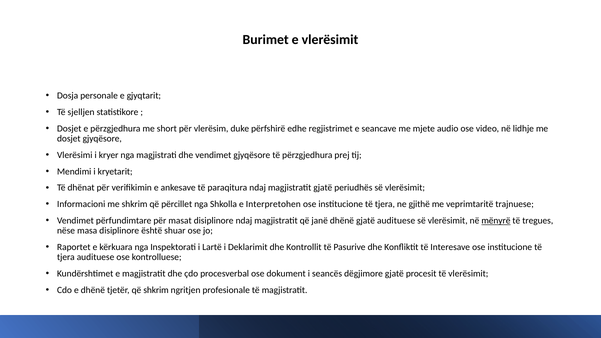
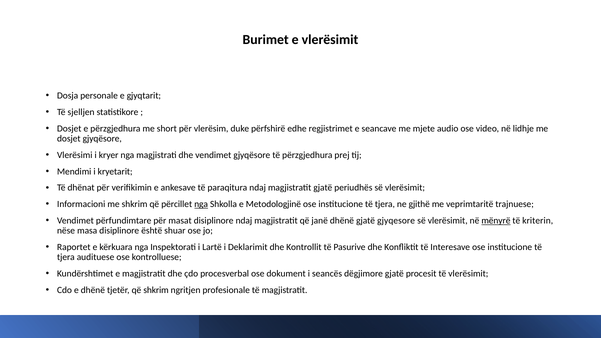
nga underline: none -> present (201, 204)
Interpretohen: Interpretohen -> Metodologjinë (273, 204)
gjatë audituese: audituese -> gjyqesore (396, 221)
tregues: tregues -> kriterin (538, 221)
